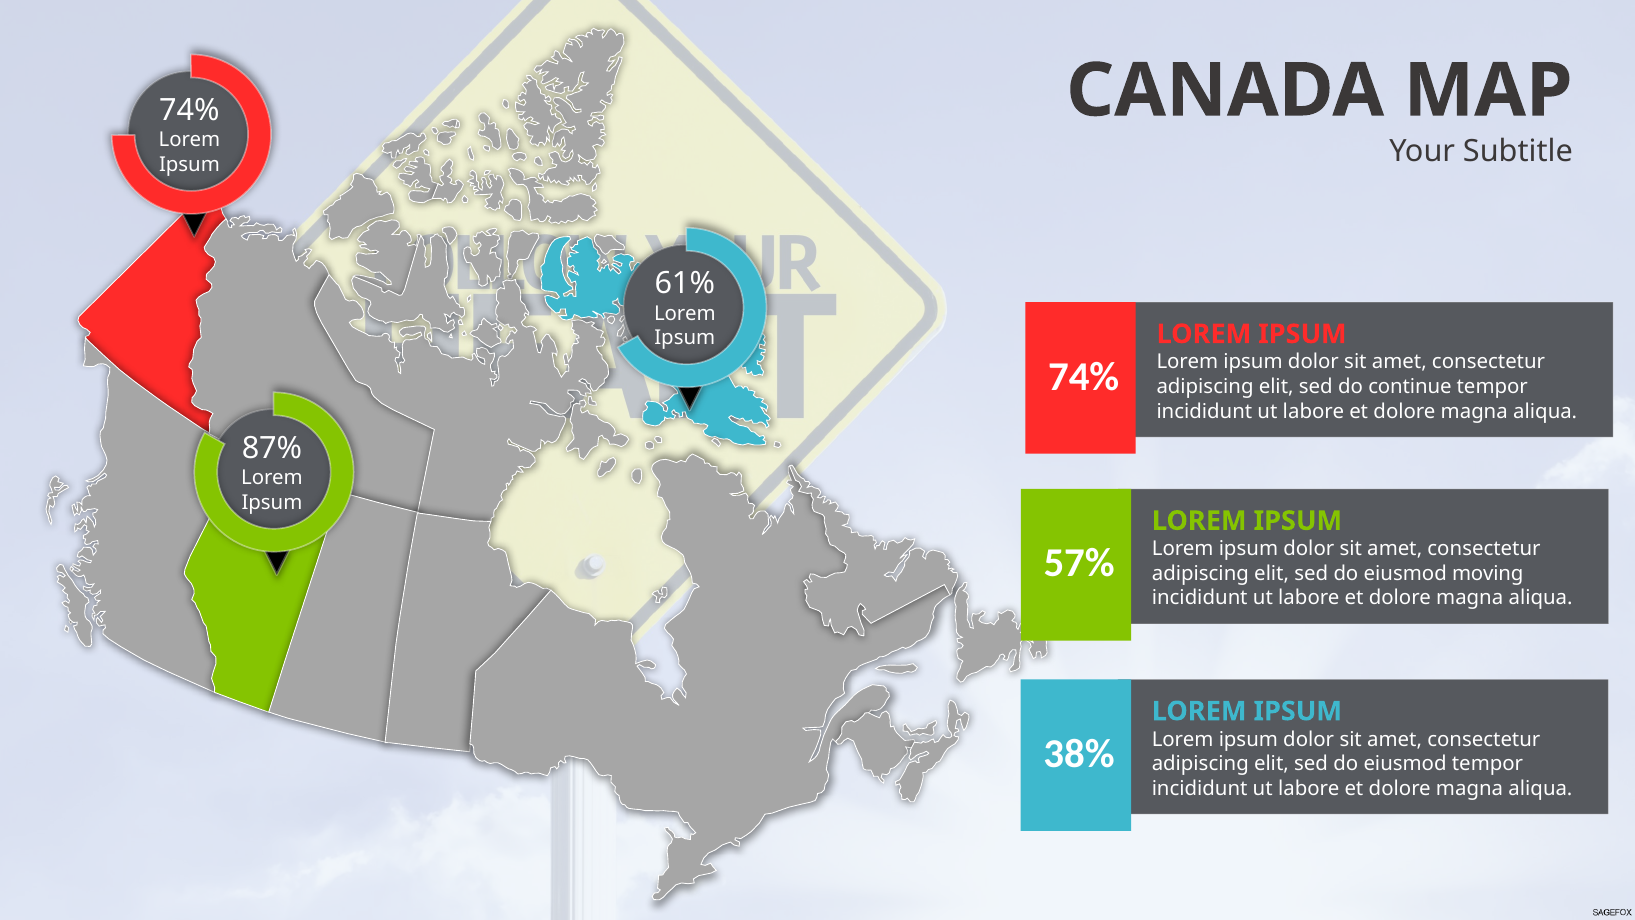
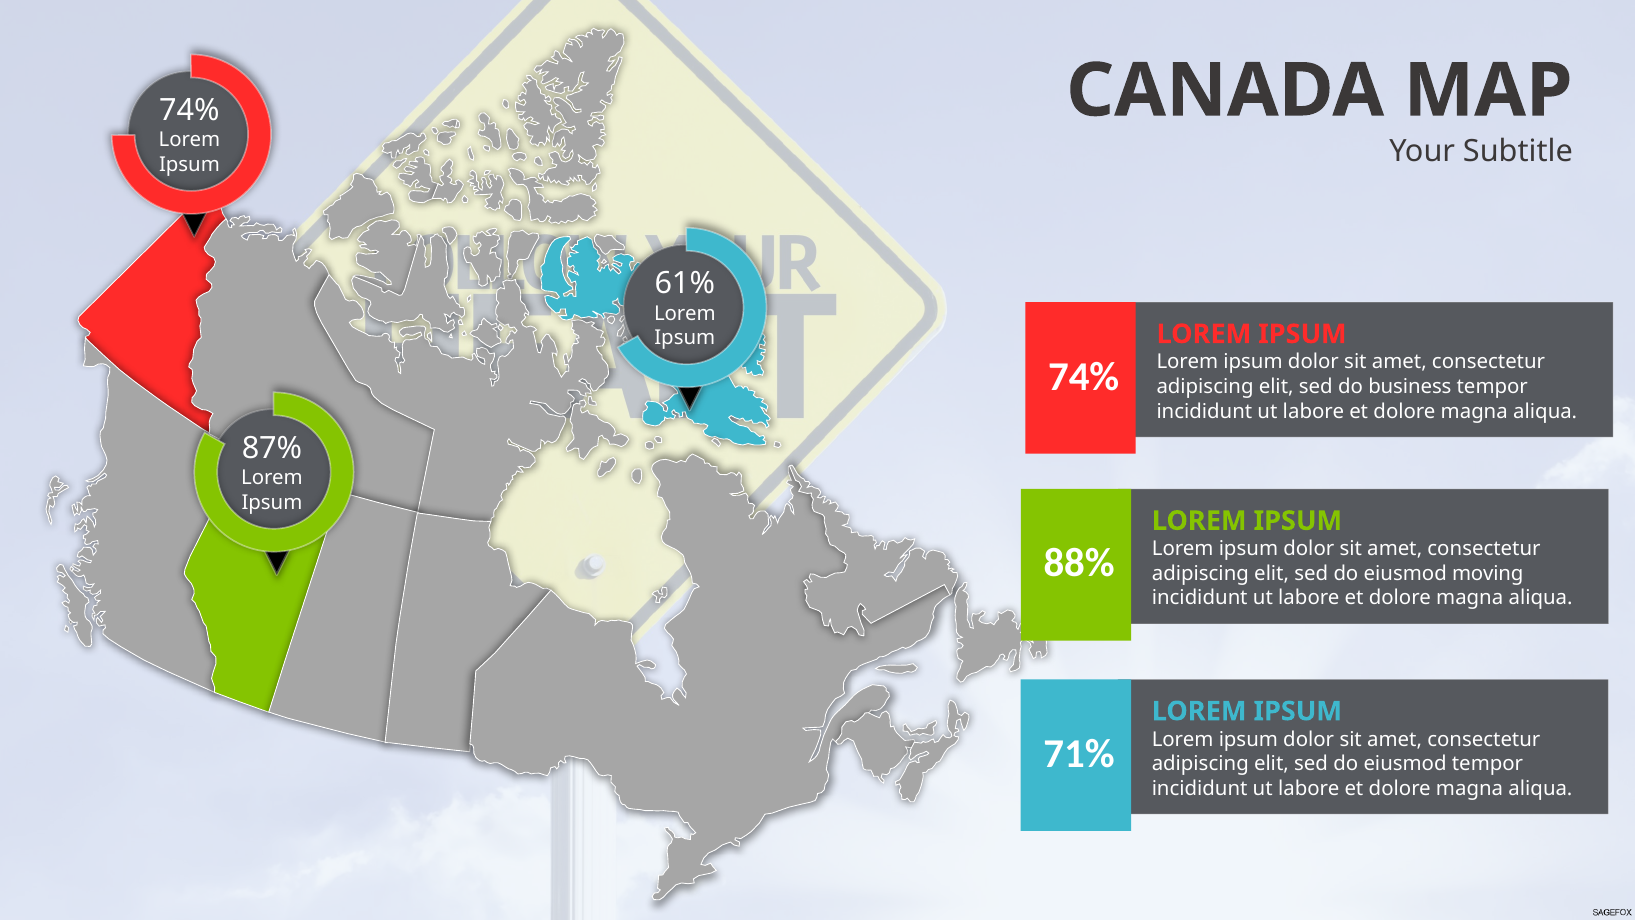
continue: continue -> business (1410, 387)
57%: 57% -> 88% (1079, 563)
38%: 38% -> 71% (1079, 753)
